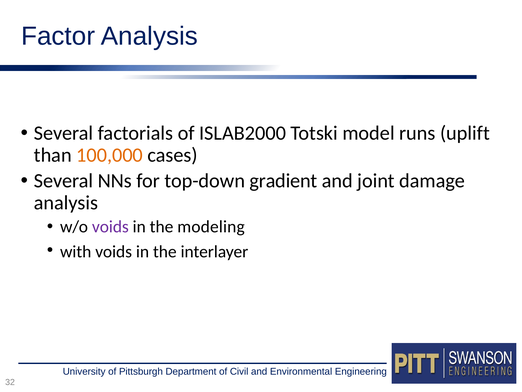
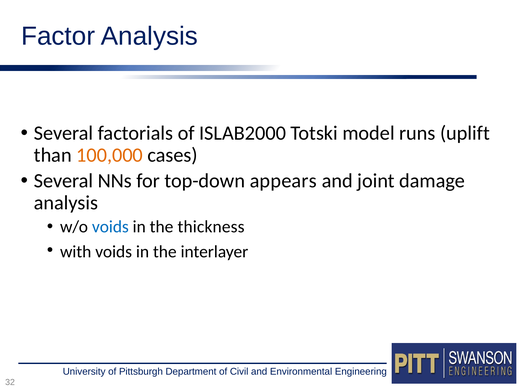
gradient: gradient -> appears (283, 181)
voids colour: purple -> blue (110, 226)
modeling: modeling -> thickness (211, 226)
